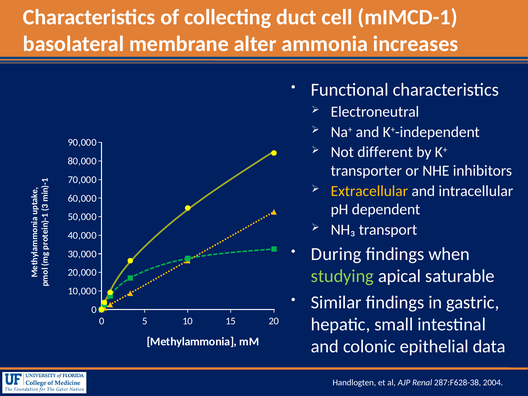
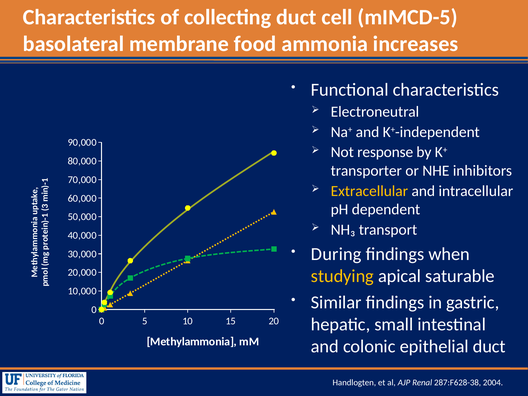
mIMCD-1: mIMCD-1 -> mIMCD-5 (408, 17)
alter: alter -> food (255, 44)
different: different -> response (385, 152)
studying colour: light green -> yellow (342, 276)
epithelial data: data -> duct (489, 346)
